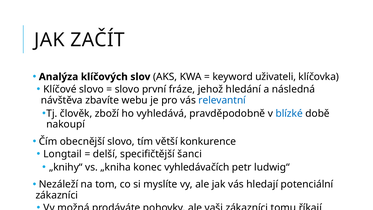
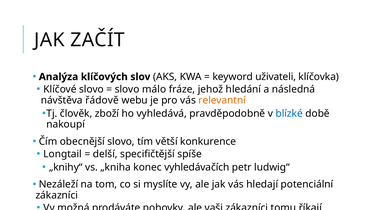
první: první -> málo (154, 89)
zbavíte: zbavíte -> řádově (102, 100)
relevantní colour: blue -> orange (222, 100)
šanci: šanci -> spíše (190, 154)
